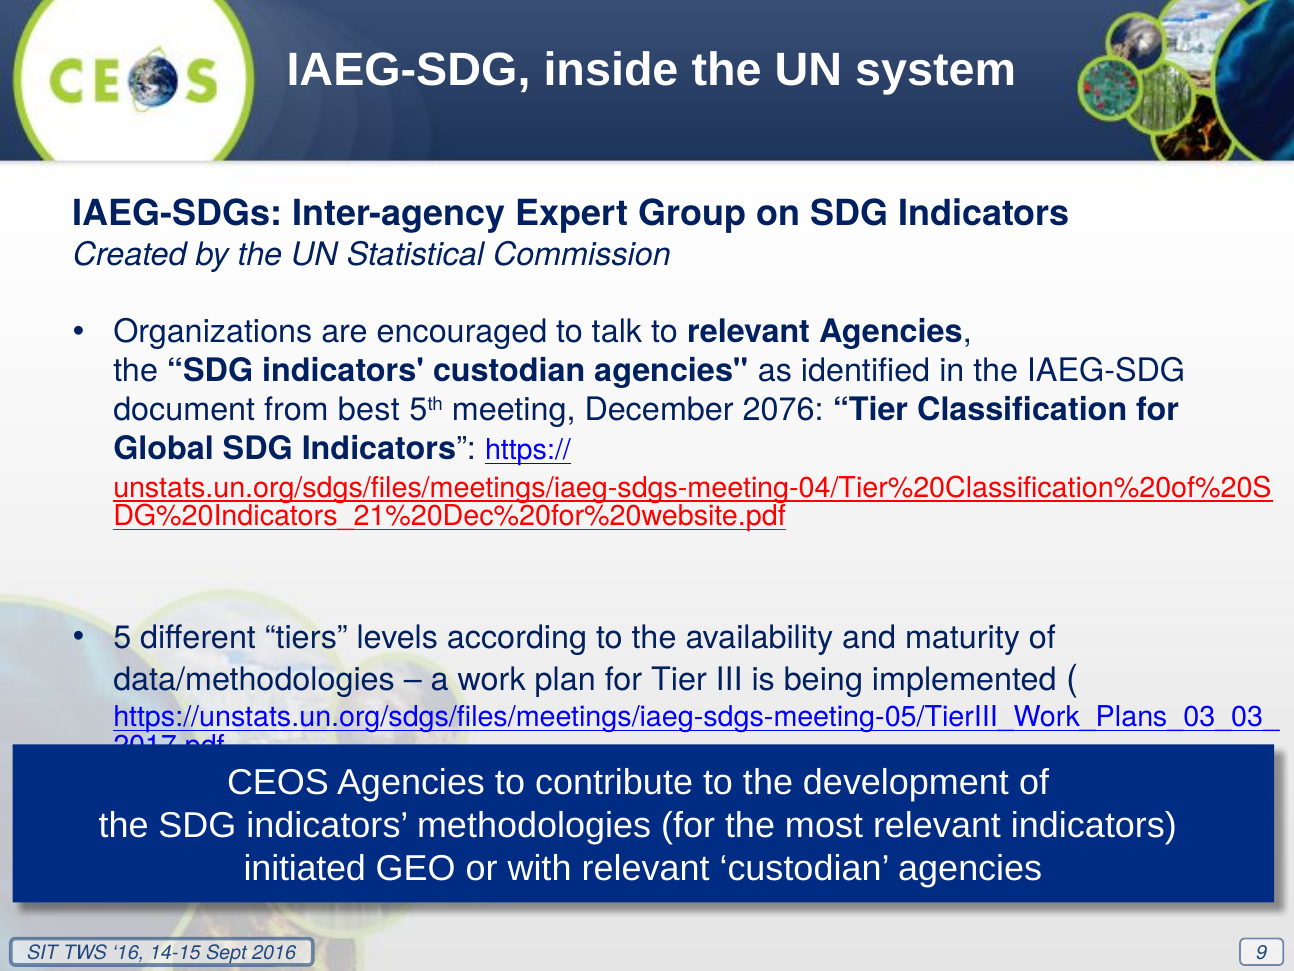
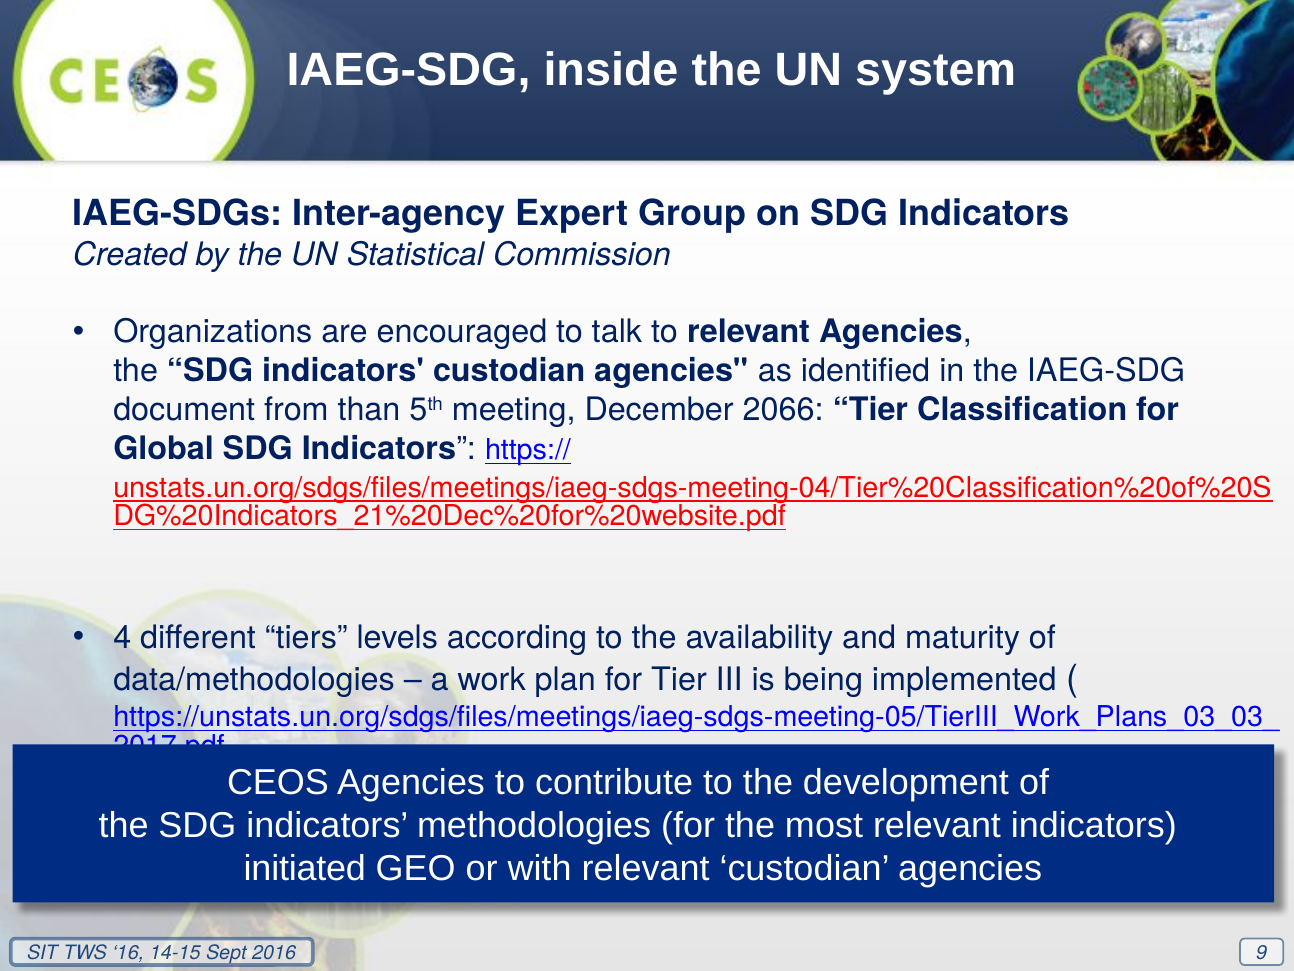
best: best -> than (369, 410)
2076: 2076 -> 2066 (783, 410)
5: 5 -> 4 (122, 637)
